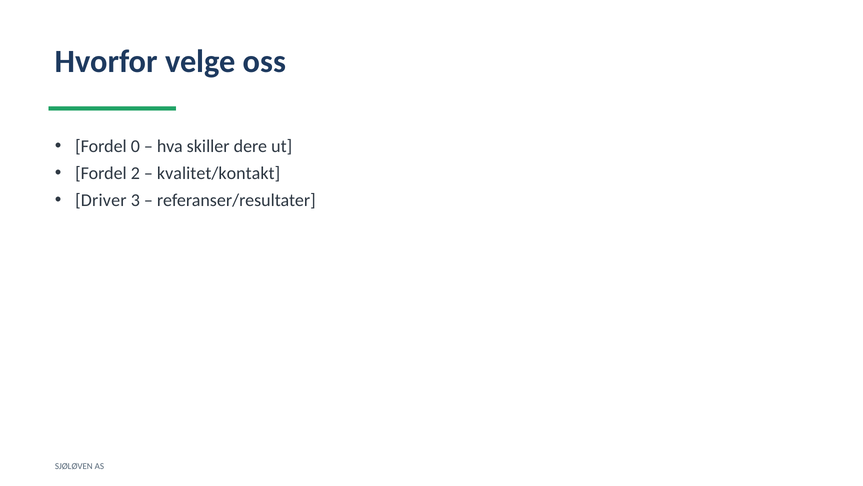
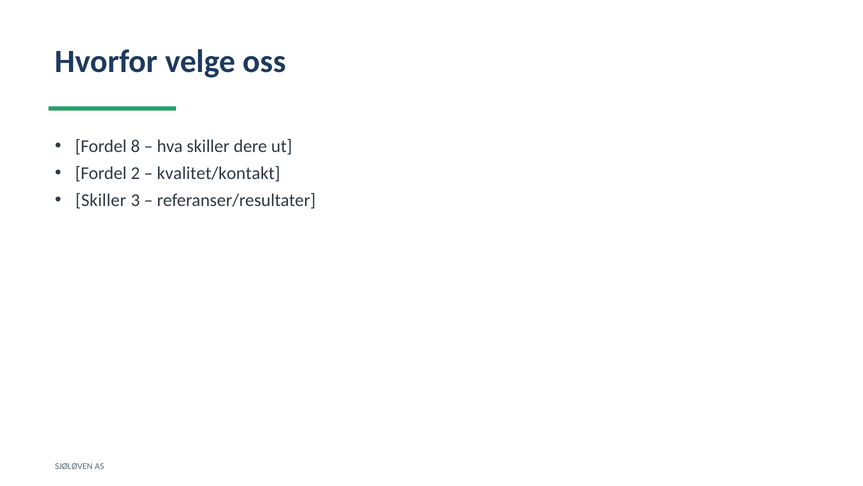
0: 0 -> 8 (135, 146)
Driver: Driver -> Skiller (101, 200)
